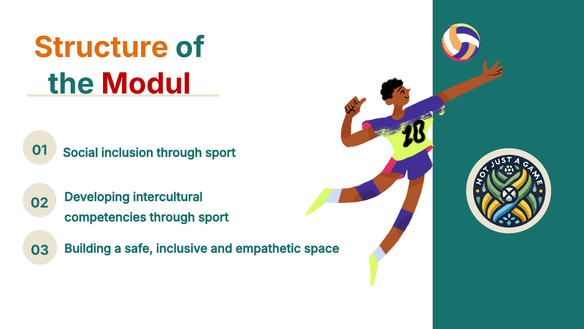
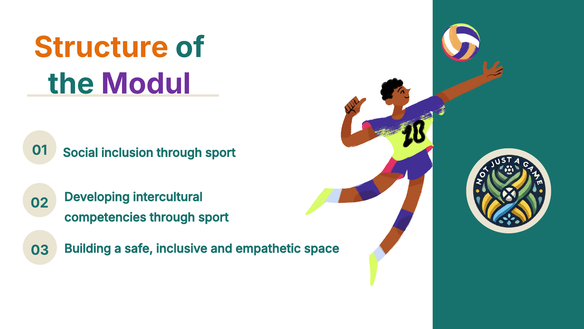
Modul colour: red -> purple (146, 84)
